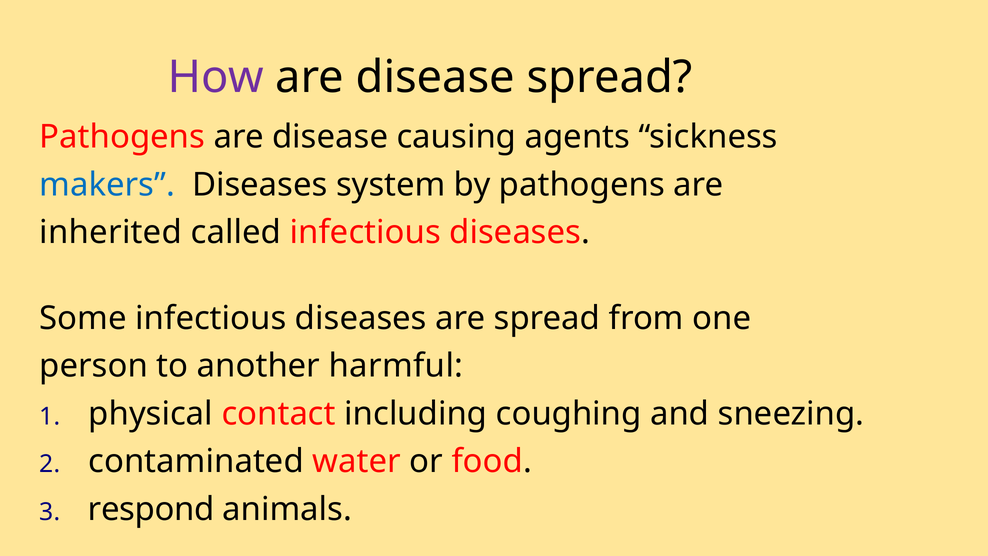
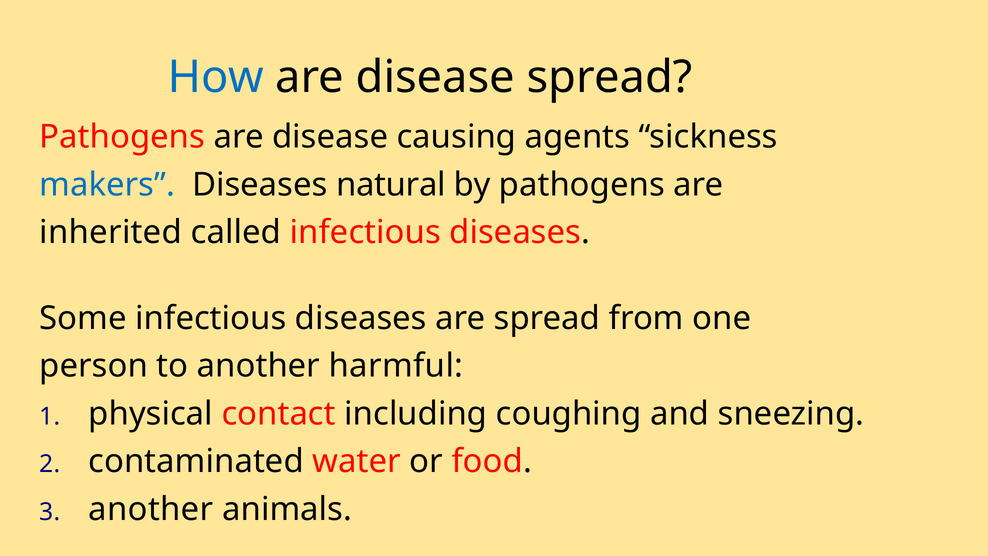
How colour: purple -> blue (216, 77)
system: system -> natural (391, 185)
respond: respond -> another (151, 509)
